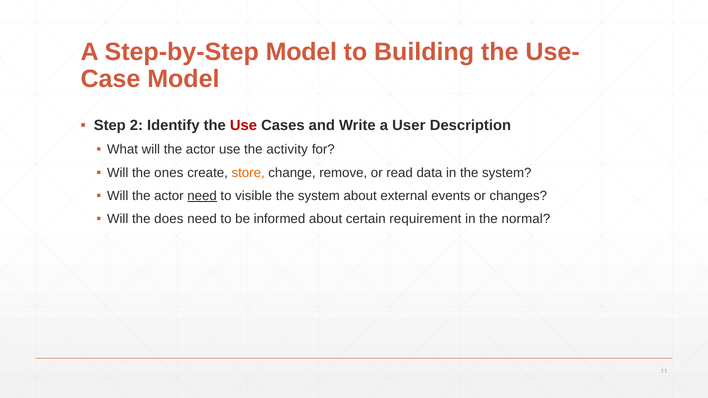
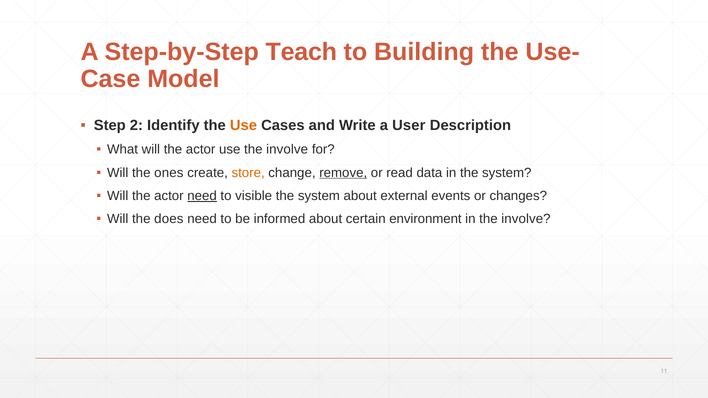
Step-by-Step Model: Model -> Teach (301, 52)
Use colour: red -> orange (243, 126)
use the activity: activity -> involve (287, 150)
remove underline: none -> present (343, 173)
requirement: requirement -> environment (425, 219)
in the normal: normal -> involve (526, 219)
